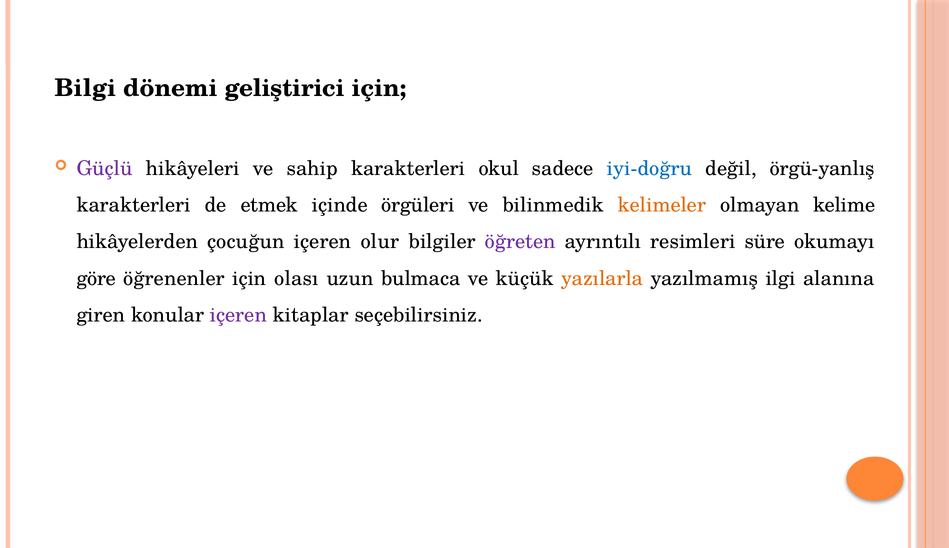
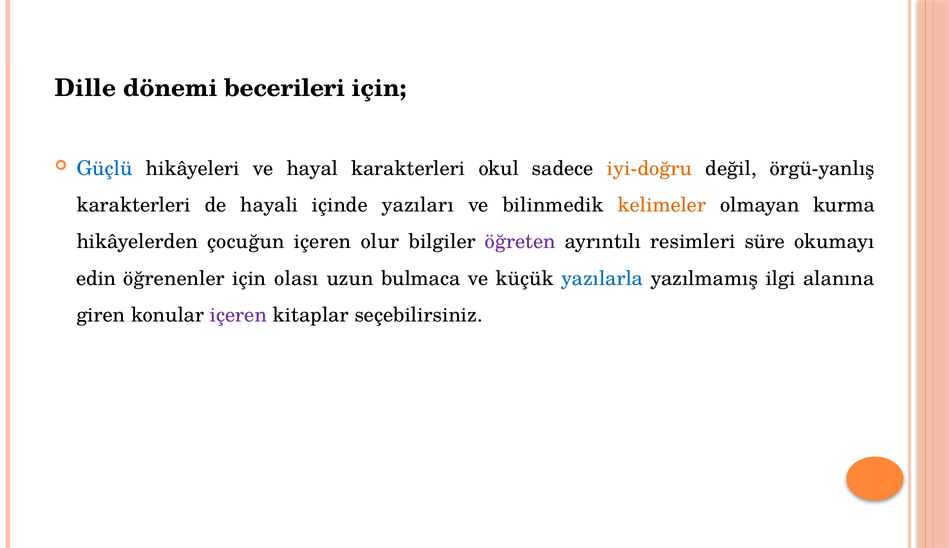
Bilgi: Bilgi -> Dille (85, 88)
geliştirici: geliştirici -> becerileri (285, 88)
Güçlü colour: purple -> blue (105, 169)
sahip: sahip -> hayal (312, 169)
iyi-doğru colour: blue -> orange (650, 169)
etmek: etmek -> hayali (269, 205)
örgüleri: örgüleri -> yazıları (418, 205)
kelime: kelime -> kurma (844, 205)
göre: göre -> edin (96, 278)
yazılarla colour: orange -> blue (602, 278)
